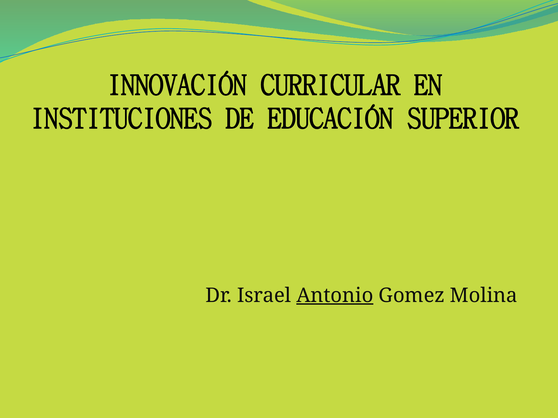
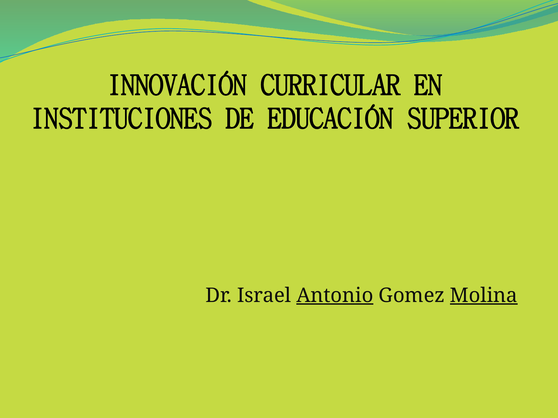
Molina underline: none -> present (484, 296)
